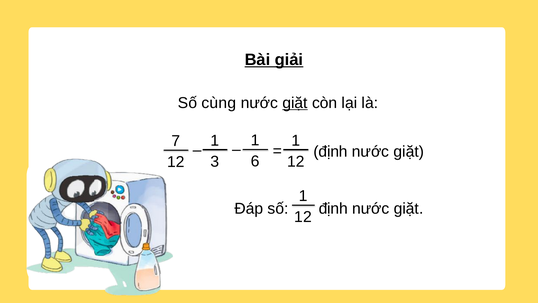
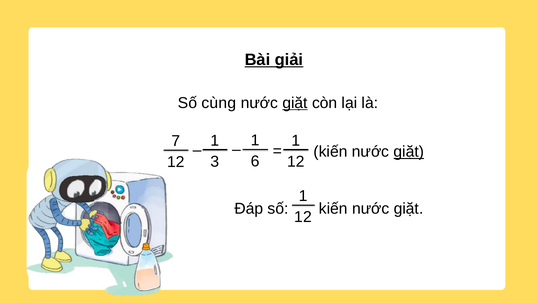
định: định -> kiến (330, 152)
giặt underline: none -> present (409, 152)
số định: định -> kiến (333, 208)
